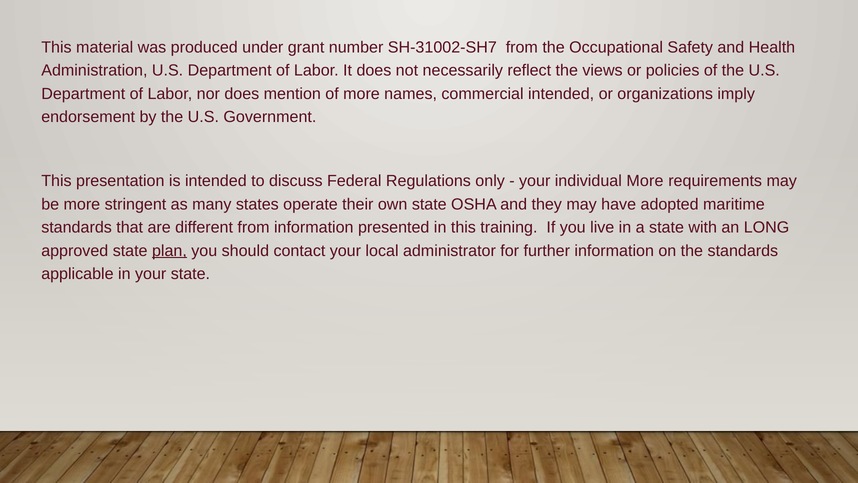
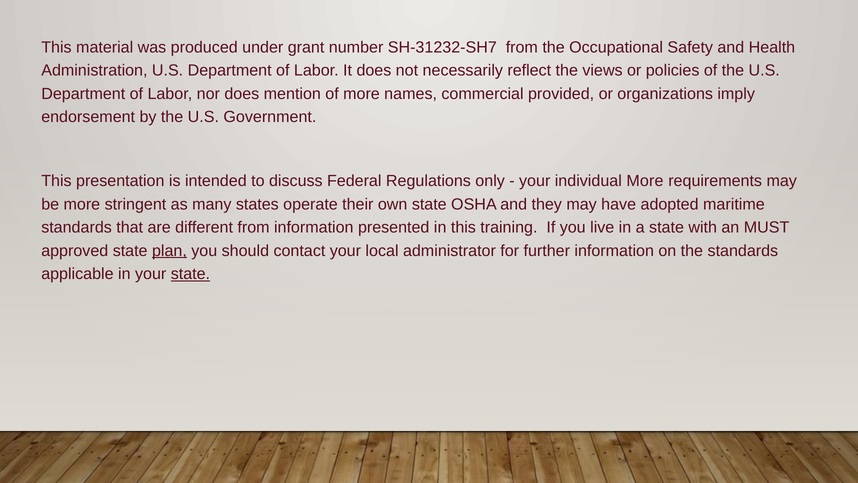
SH-31002-SH7: SH-31002-SH7 -> SH-31232-SH7 (442, 47)
commercial intended: intended -> provided (561, 94)
LONG: LONG -> MUST (767, 227)
state underline: none -> present (190, 274)
